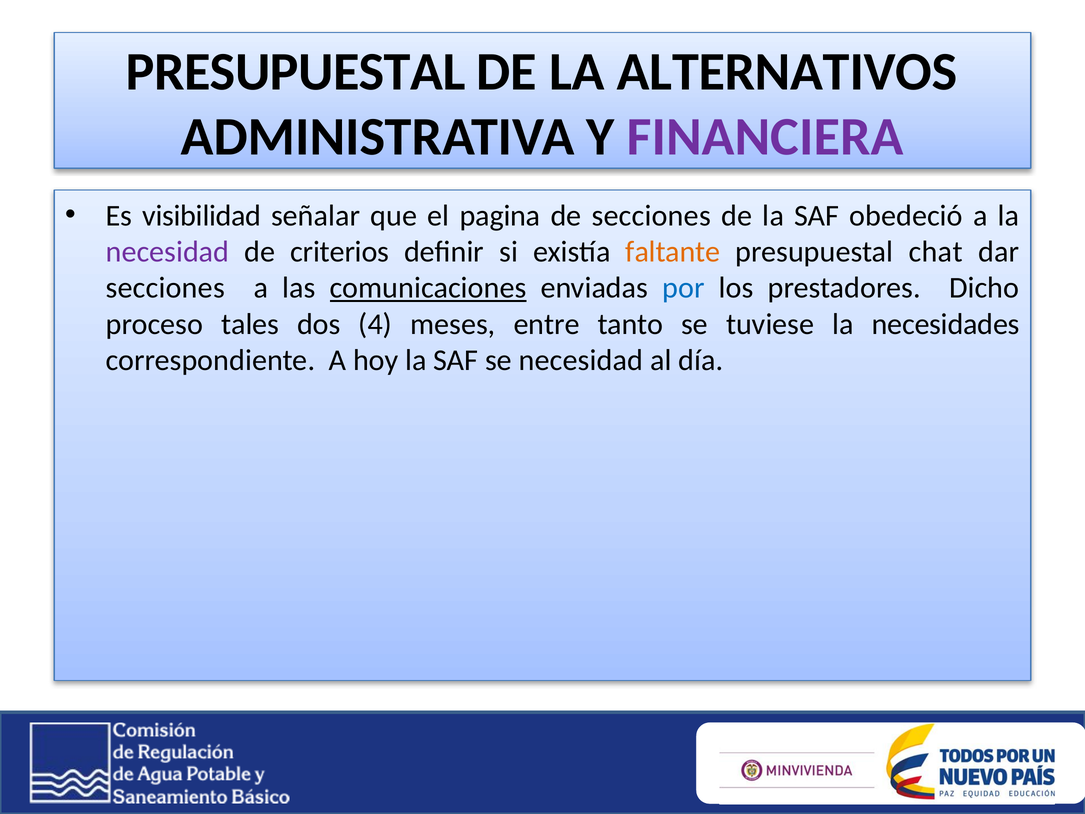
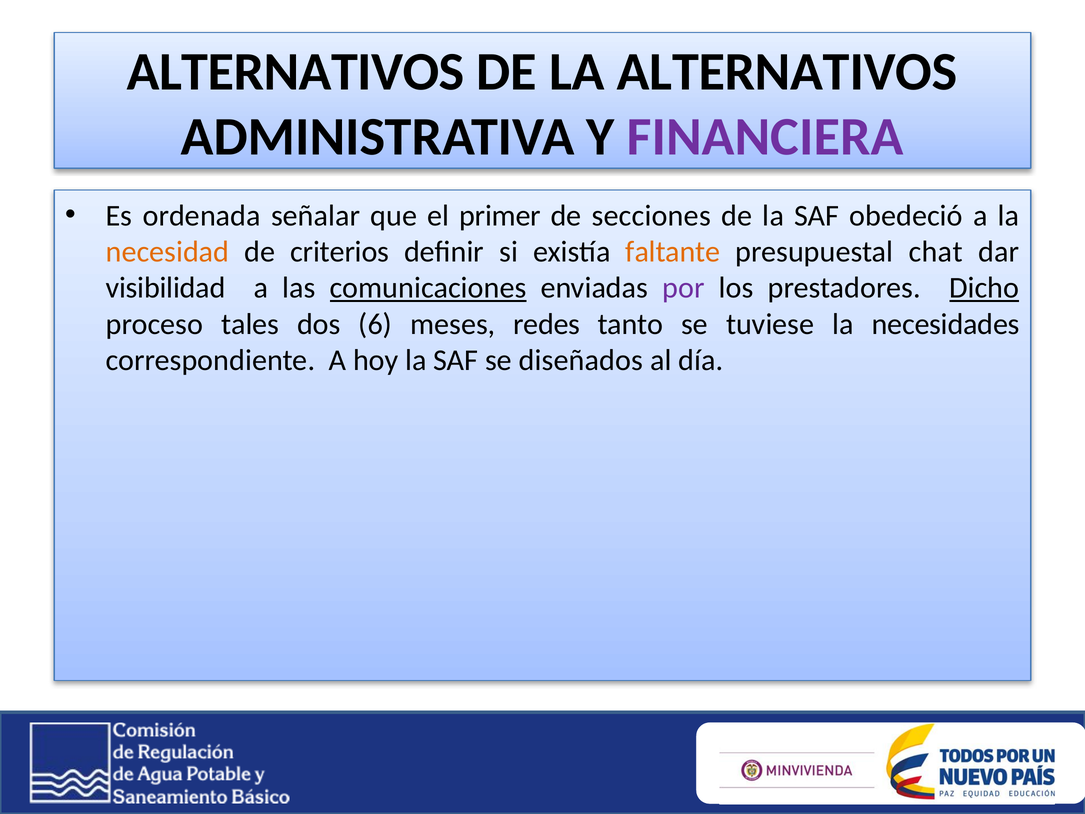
PRESUPUESTAL: PRESUPUESTAL -> ALTERNATIVOS (296, 72)
visibilidad: visibilidad -> ordenada (202, 216)
pagina: pagina -> primer (500, 216)
necesidad colour: purple -> orange (167, 252)
secciones: secciones -> visibilidad (166, 288)
por colour: blue -> purple (683, 288)
Dicho underline: none -> present (984, 288)
4: 4 -> 6 (375, 324)
entre: entre -> redes (547, 324)
se necesidad: necesidad -> diseñados (581, 360)
